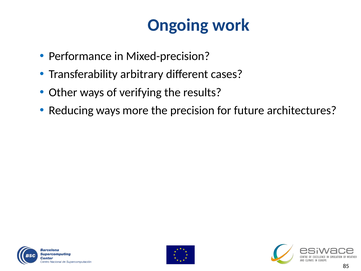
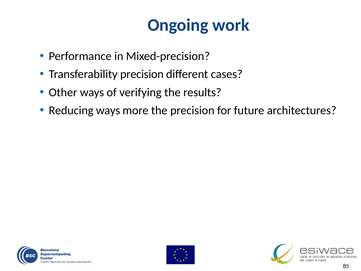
Transferability arbitrary: arbitrary -> precision (142, 74)
